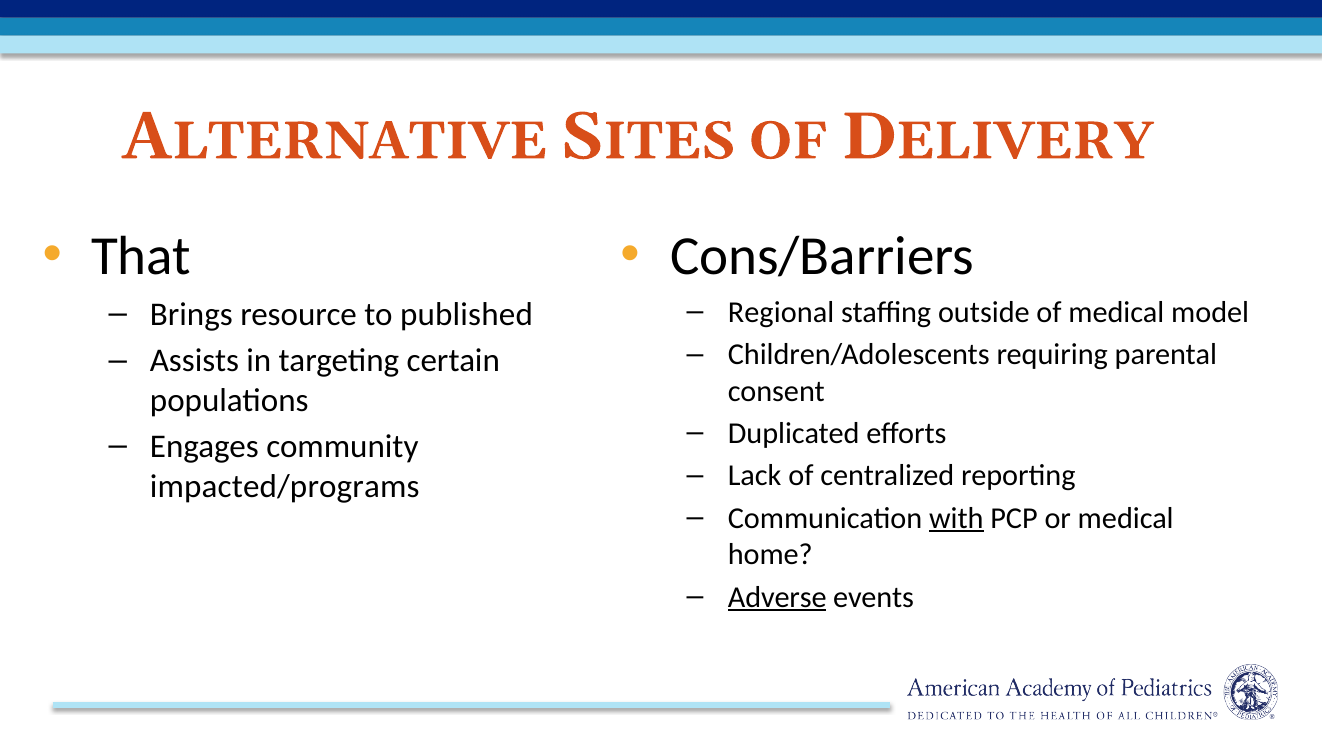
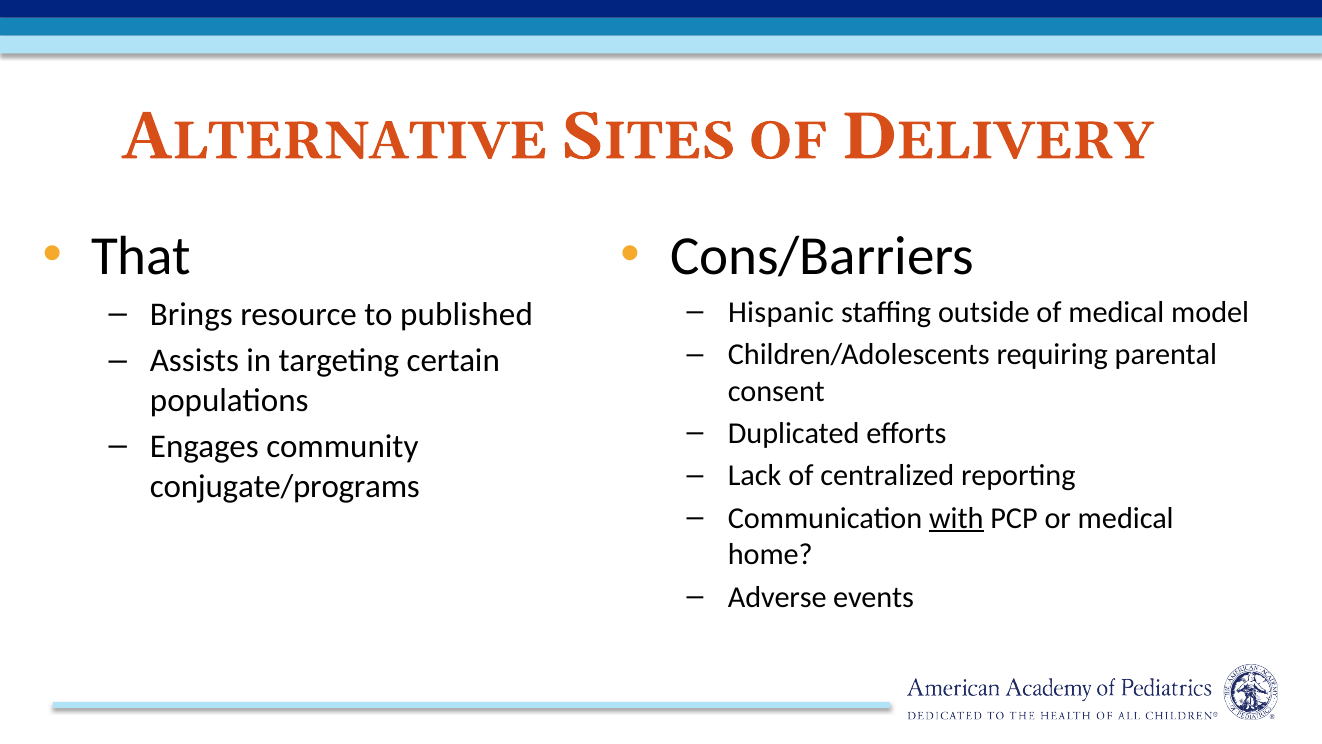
Regional: Regional -> Hispanic (781, 312)
impacted/programs: impacted/programs -> conjugate/programs (285, 486)
Adverse underline: present -> none (777, 597)
